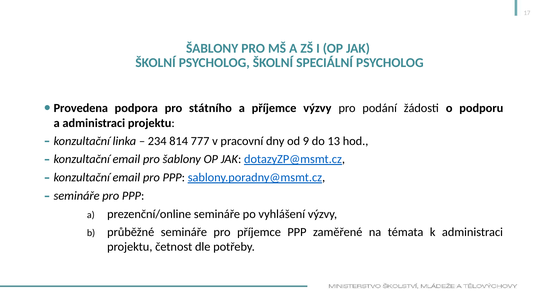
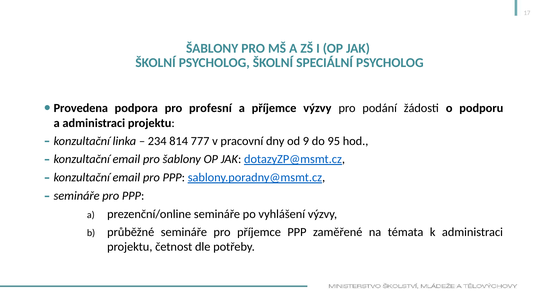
státního: státního -> profesní (210, 108)
13: 13 -> 95 (334, 141)
